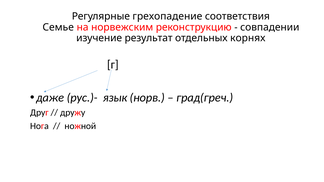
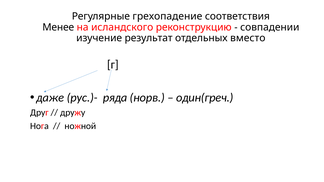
Семье: Семье -> Менее (58, 27)
норвежским: норвежским -> исландского (122, 27)
корнях: корнях -> вместо (248, 38)
язык: язык -> ряда (115, 98)
град(греч: град(греч -> один(греч (205, 98)
